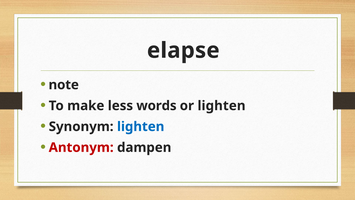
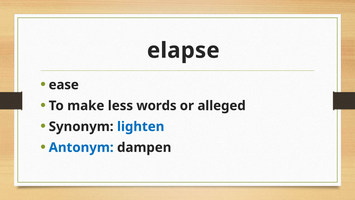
note: note -> ease (64, 85)
or lighten: lighten -> alleged (222, 106)
Antonym colour: red -> blue (81, 147)
